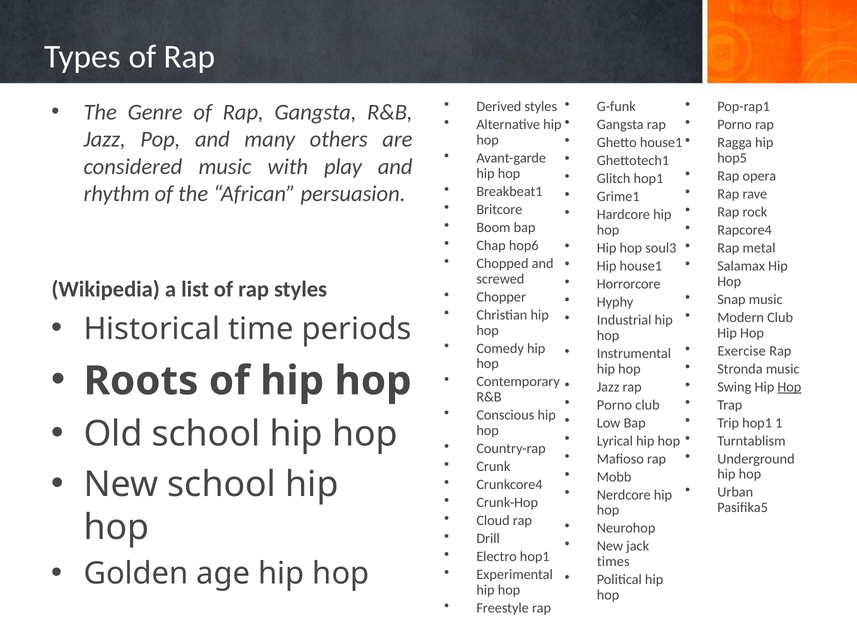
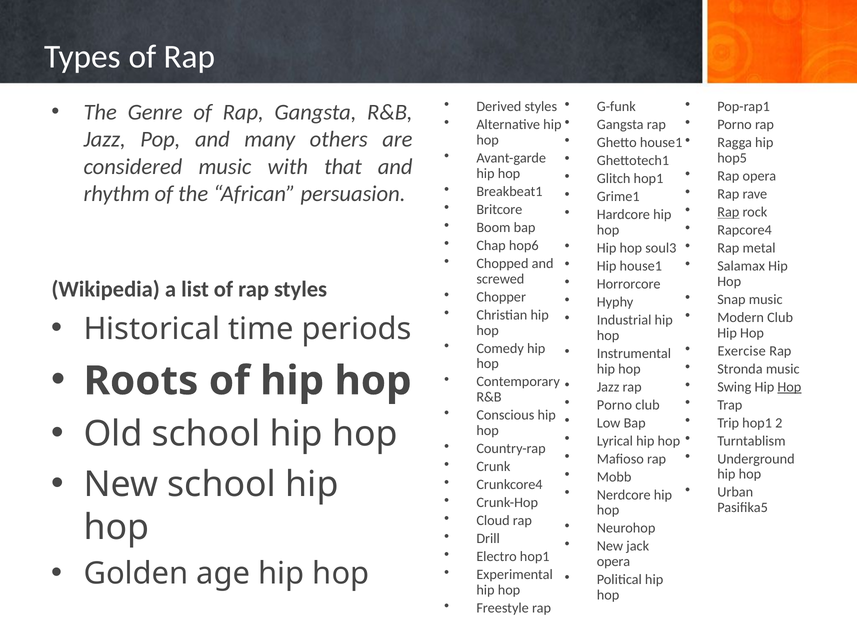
play: play -> that (343, 167)
Rap underline: none -> present (728, 212)
1: 1 -> 2 (779, 423)
times: times -> opera (613, 561)
